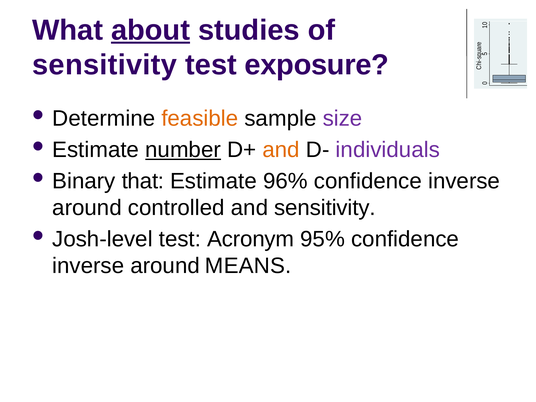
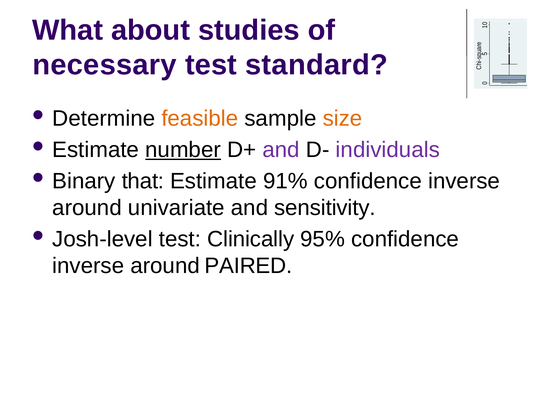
about underline: present -> none (151, 30)
sensitivity: sensitivity -> necessary (105, 65)
exposure: exposure -> standard (316, 65)
size colour: purple -> orange (342, 118)
and colour: orange -> purple (281, 150)
96%: 96% -> 91% (285, 181)
controlled: controlled -> univariate (176, 208)
Acronym: Acronym -> Clinically (251, 239)
MEANS: MEANS -> PAIRED (248, 266)
